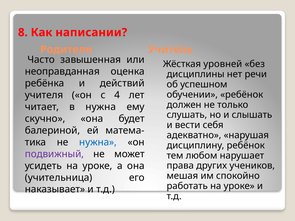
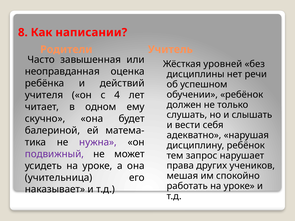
в нужна: нужна -> одном (101, 107)
нужна colour: blue -> purple (98, 142)
любом: любом -> запрос (202, 156)
